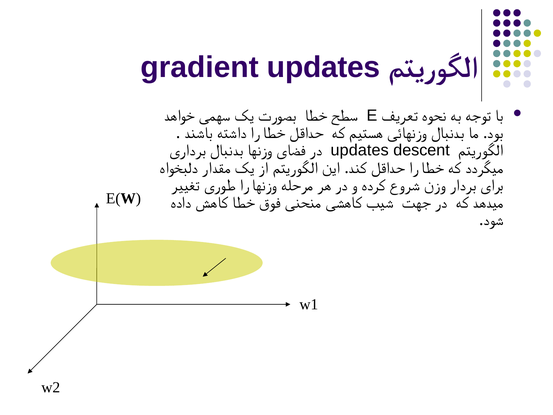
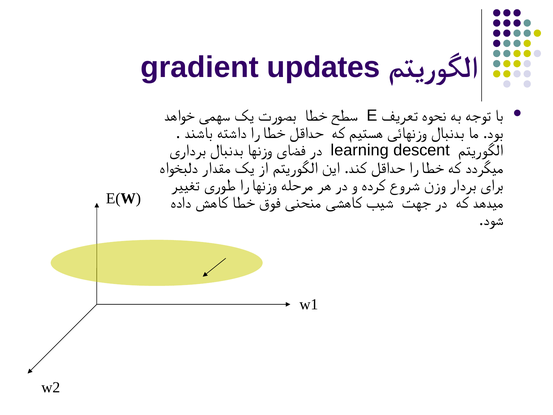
updates: updates -> learning (360, 150)
